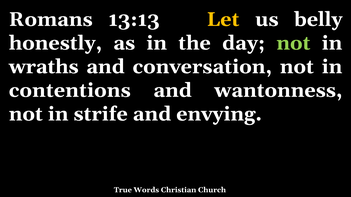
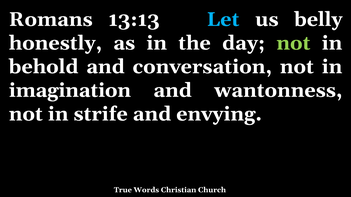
Let colour: yellow -> light blue (223, 19)
wraths: wraths -> behold (44, 67)
contentions: contentions -> imagination (70, 91)
